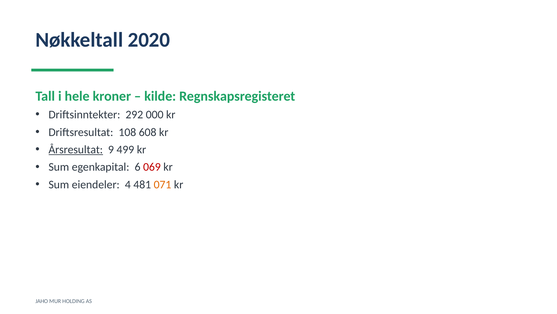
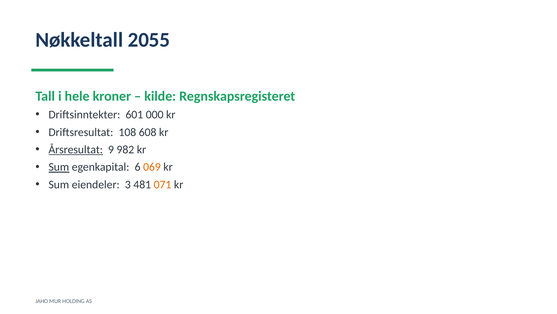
2020: 2020 -> 2055 (149, 40)
292: 292 -> 601 (134, 115)
499: 499 -> 982 (125, 149)
Sum underline: none -> present (59, 167)
069 colour: red -> orange (152, 167)
4: 4 -> 3 (128, 184)
